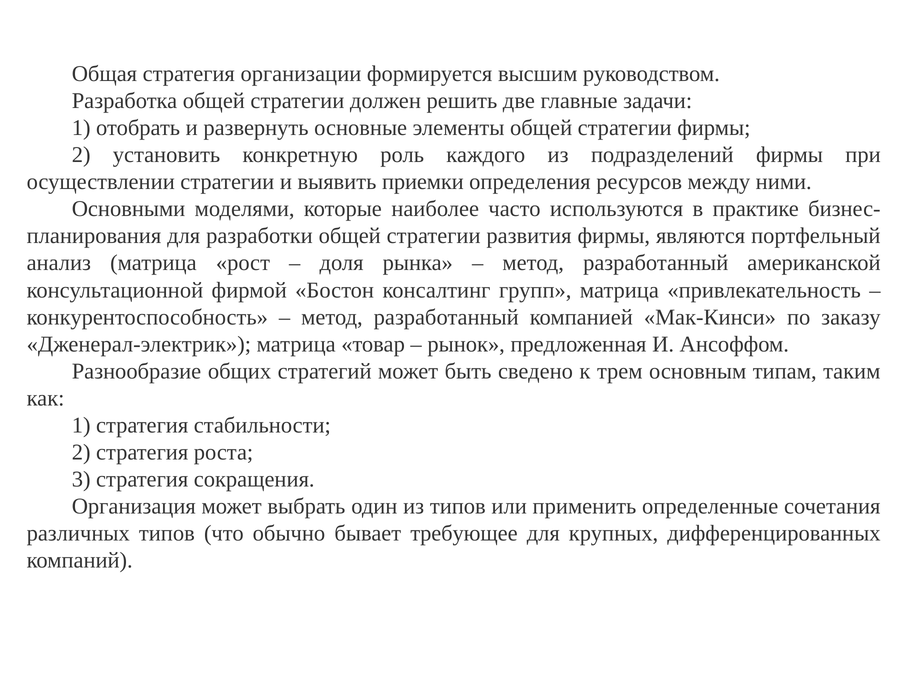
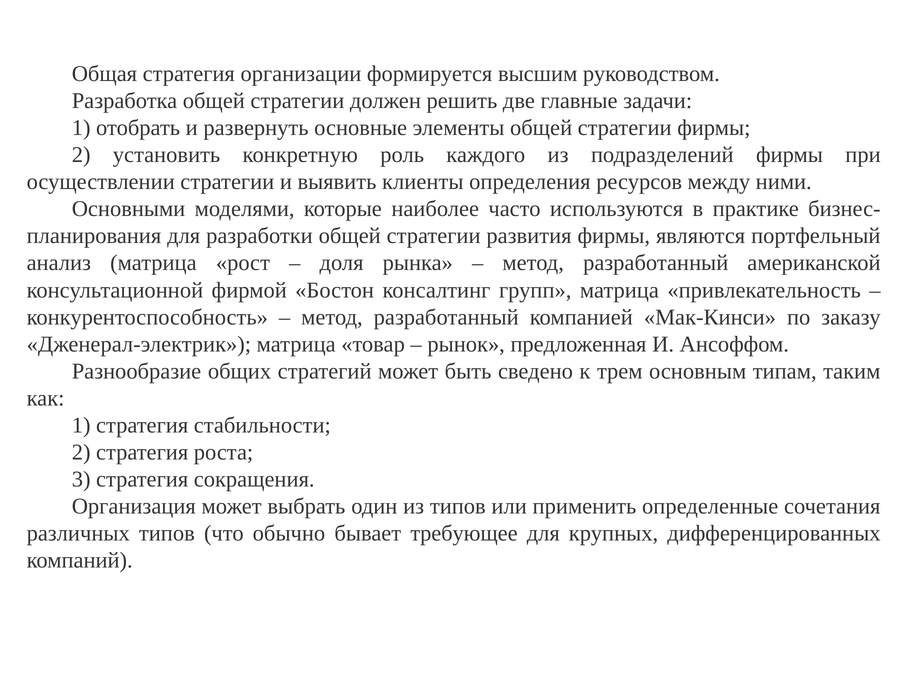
приемки: приемки -> клиенты (423, 182)
